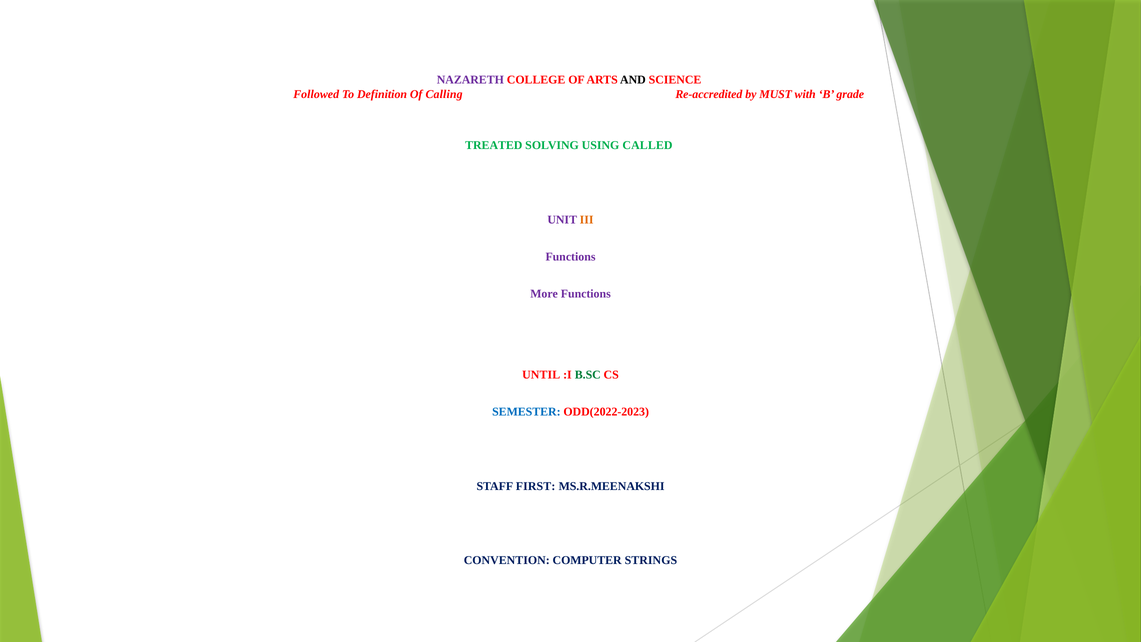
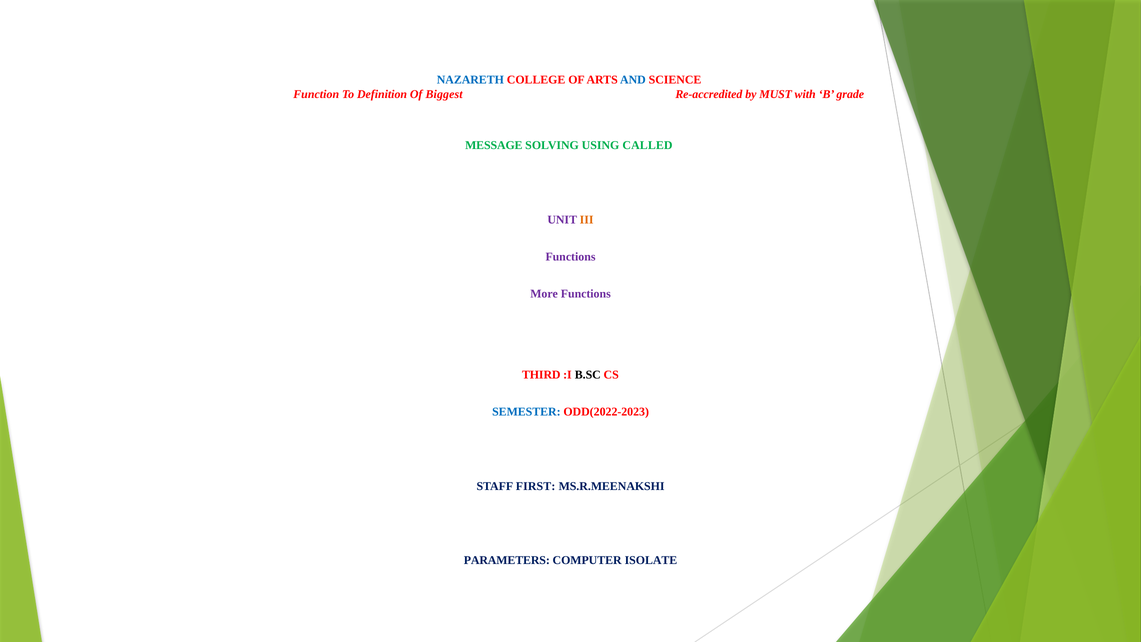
NAZARETH colour: purple -> blue (470, 80)
AND colour: black -> blue (633, 80)
Followed: Followed -> Function (316, 94)
Calling: Calling -> Biggest (444, 94)
TREATED: TREATED -> MESSAGE (494, 146)
UNTIL: UNTIL -> THIRD (541, 375)
B.SC colour: green -> black (588, 375)
CONVENTION: CONVENTION -> PARAMETERS (507, 560)
STRINGS: STRINGS -> ISOLATE (651, 560)
